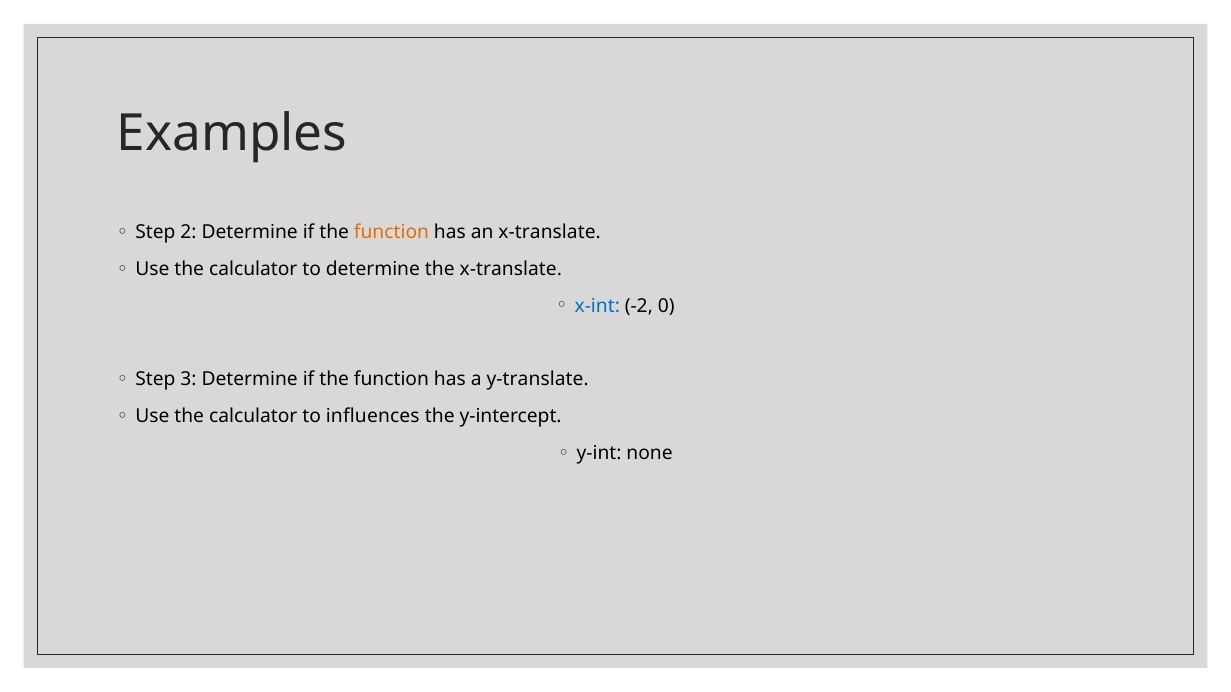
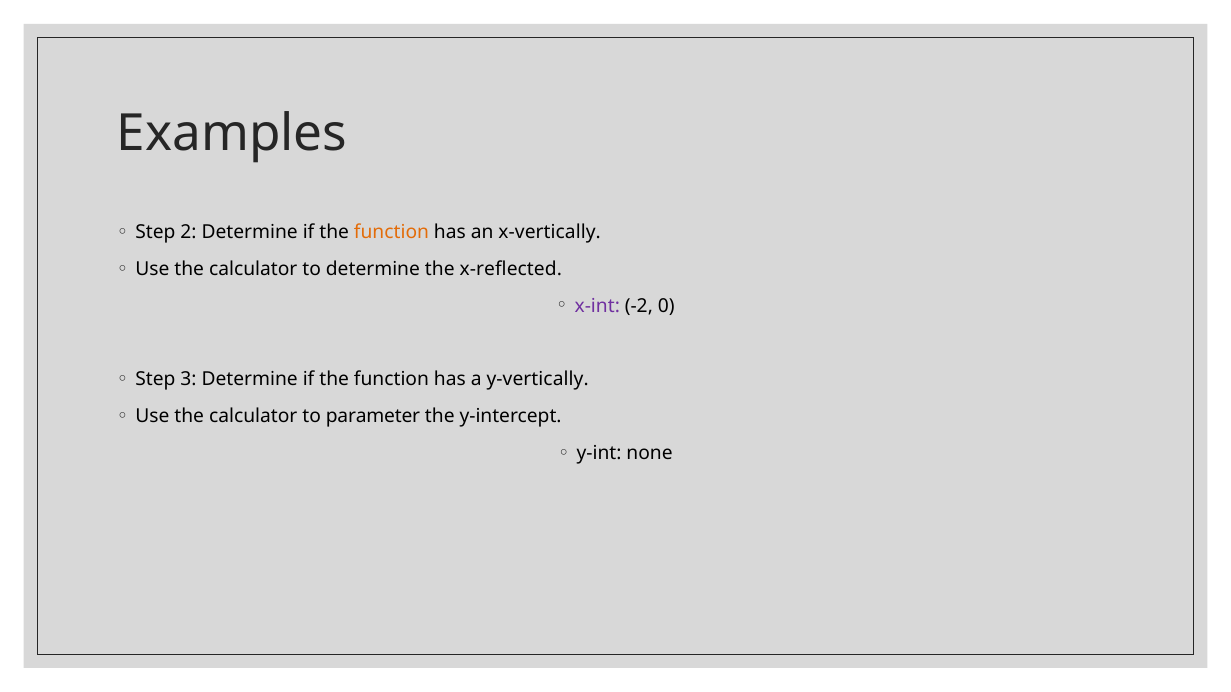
an x-translate: x-translate -> x-vertically (550, 232)
the x-translate: x-translate -> x-reflected (511, 269)
x-int colour: blue -> purple (597, 306)
y-translate: y-translate -> y-vertically (538, 380)
influences: influences -> parameter (373, 417)
